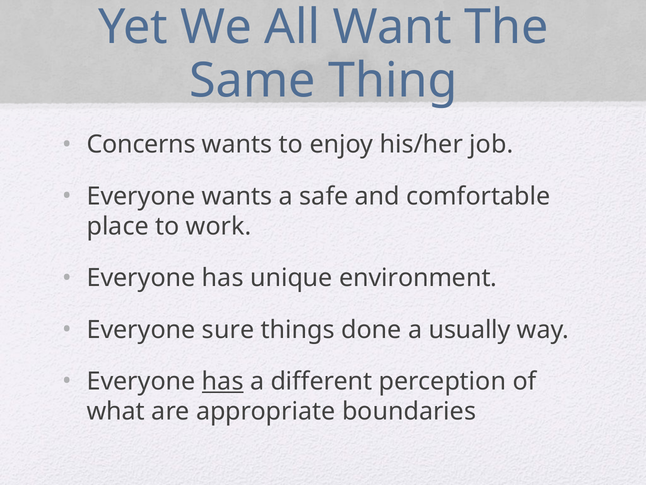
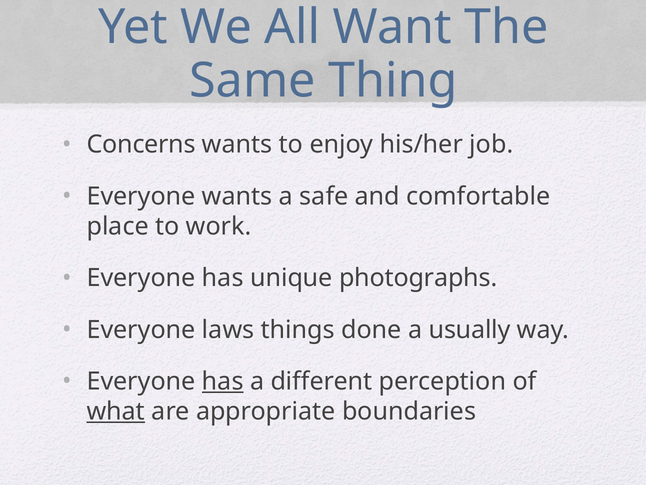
environment: environment -> photographs (418, 278)
sure: sure -> laws (228, 329)
what underline: none -> present (116, 411)
